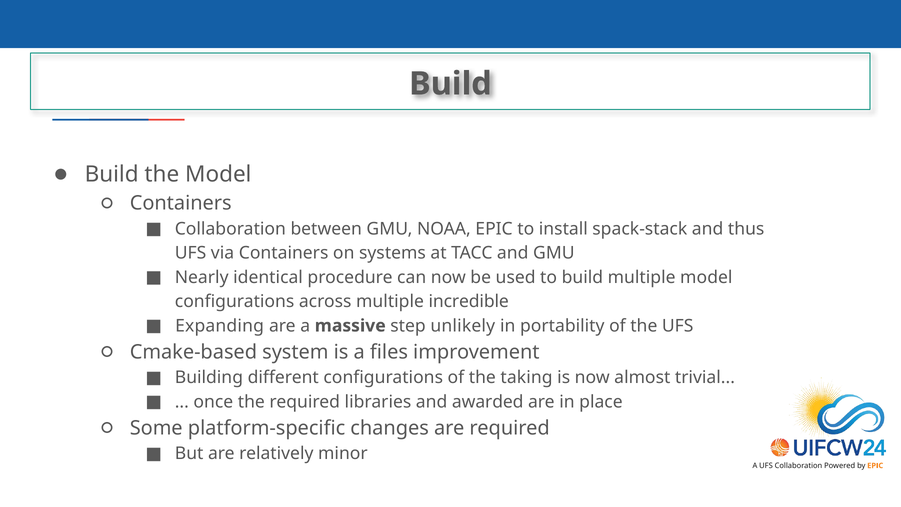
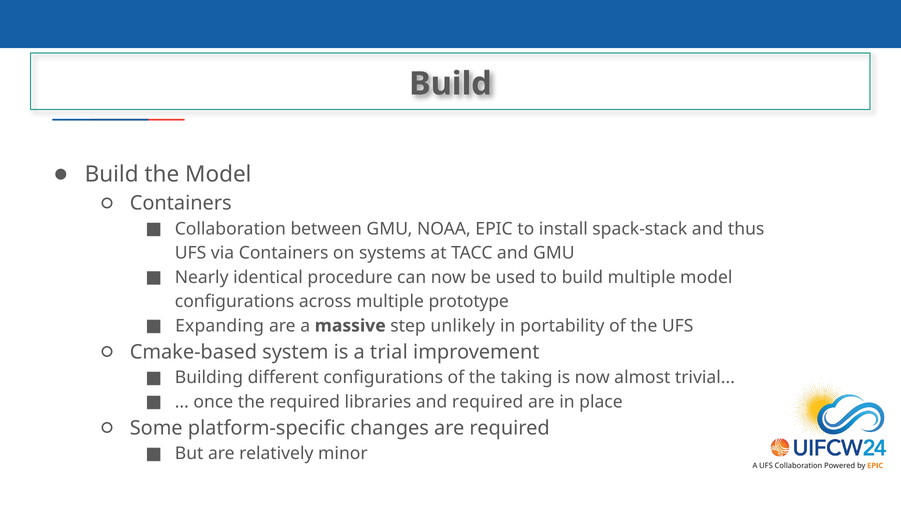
incredible: incredible -> prototype (469, 301)
files: files -> trial (389, 352)
and awarded: awarded -> required (488, 402)
